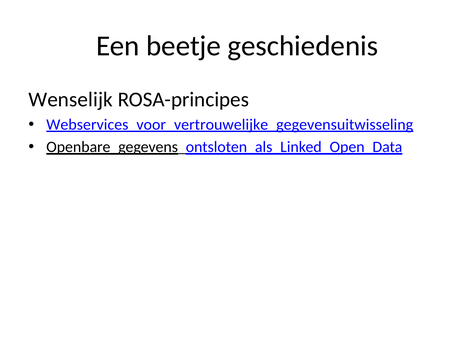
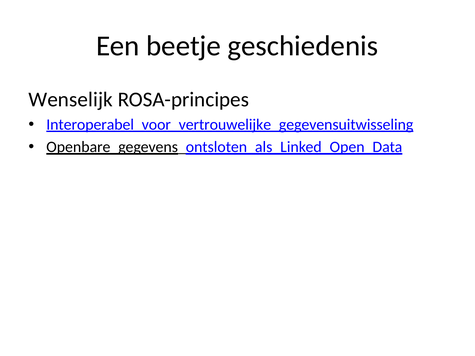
Webservices_voor_vertrouwelijke_gegevensuitwisseling: Webservices_voor_vertrouwelijke_gegevensuitwisseling -> Interoperabel_voor_vertrouwelijke_gegevensuitwisseling (230, 125)
